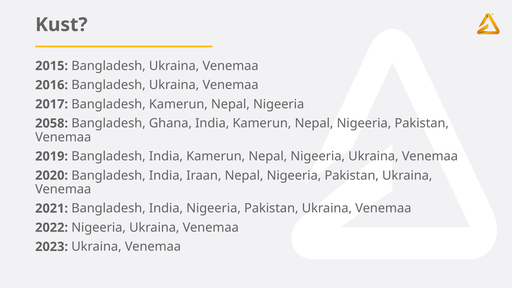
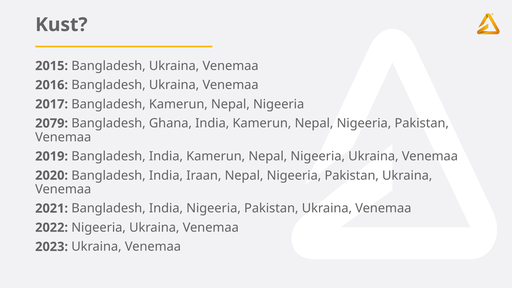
2058: 2058 -> 2079 (52, 123)
